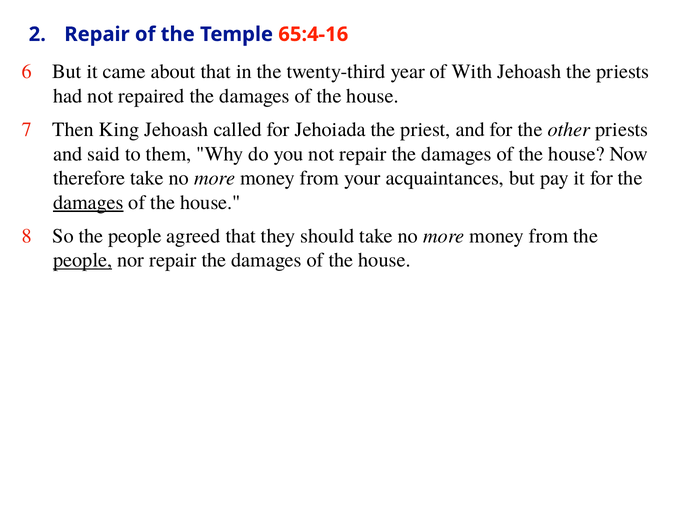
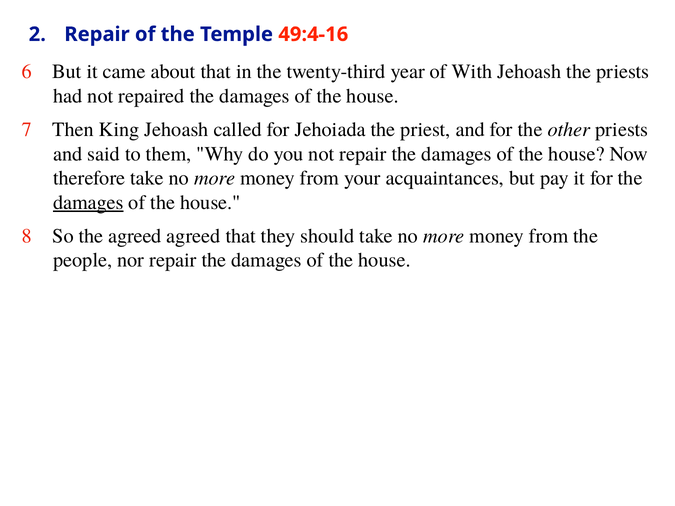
65:4-16: 65:4-16 -> 49:4-16 (313, 34)
So the people: people -> agreed (135, 236)
people underline: present -> none (83, 260)
